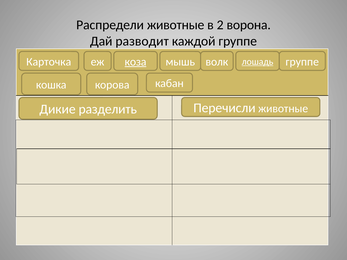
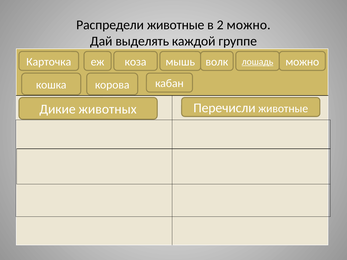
2 ворона: ворона -> можно (249, 25)
разводит: разводит -> выделять (142, 41)
коза underline: present -> none (136, 62)
группе: группе -> можно (302, 62)
разделить: разделить -> животных (108, 109)
